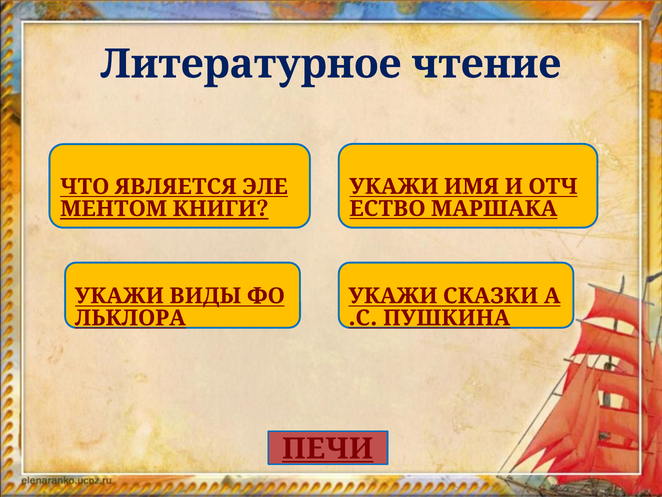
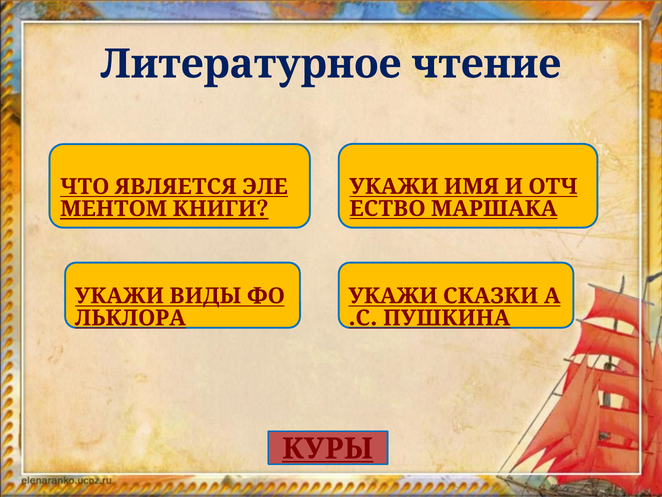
ПЕЧИ: ПЕЧИ -> КУРЫ (328, 448)
